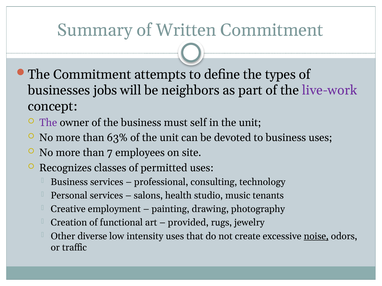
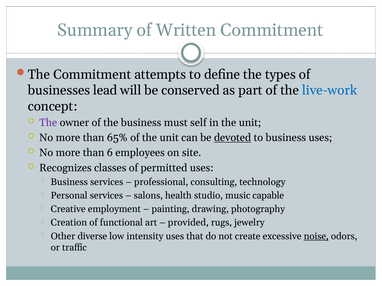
jobs: jobs -> lead (105, 90)
neighbors: neighbors -> conserved (191, 90)
live-work colour: purple -> blue (330, 90)
63%: 63% -> 65% (117, 138)
devoted underline: none -> present (233, 138)
7: 7 -> 6 (110, 153)
tenants: tenants -> capable (268, 196)
